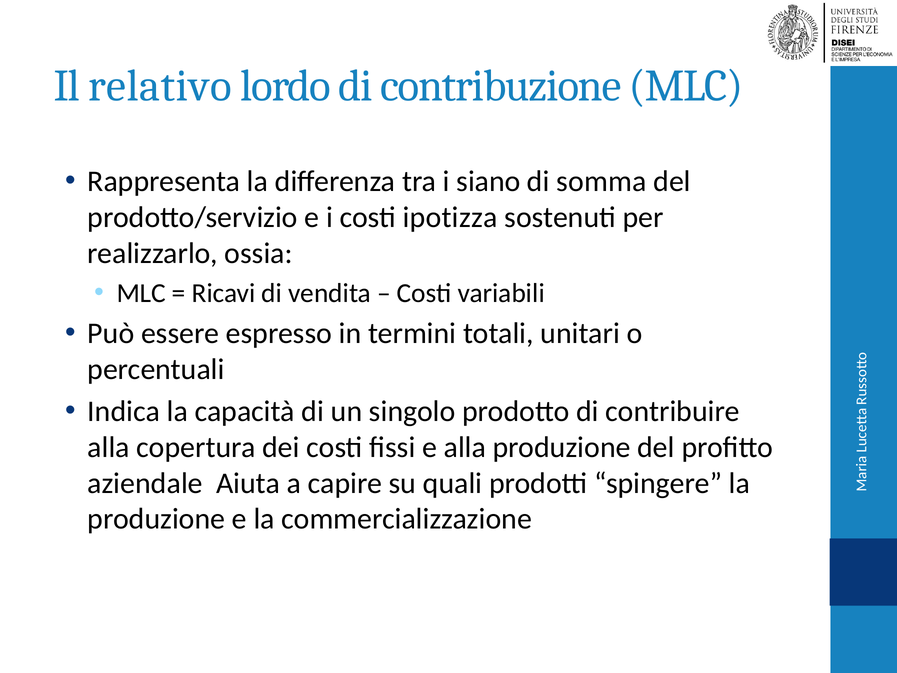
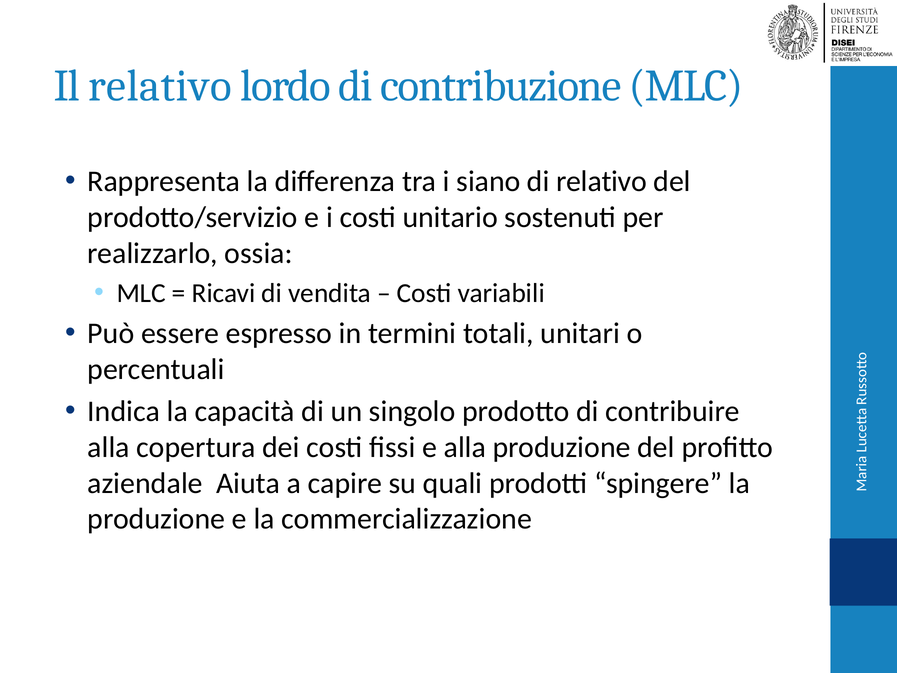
di somma: somma -> relativo (602, 182)
ipotizza: ipotizza -> unitario (450, 217)
